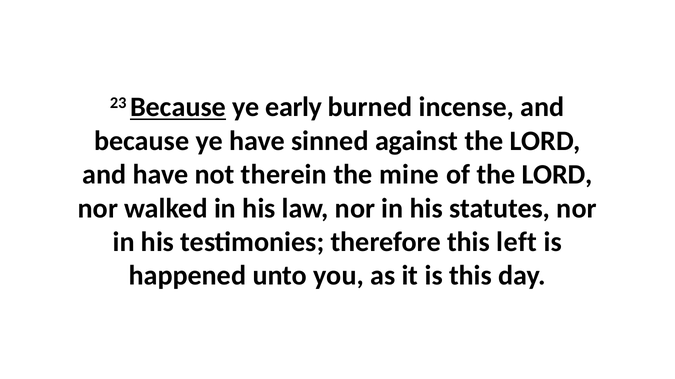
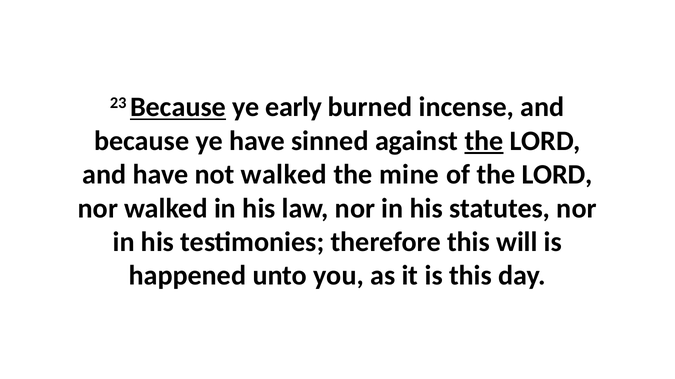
the underline: none -> present (484, 141)
not therein: therein -> walked (284, 175)
left: left -> will (517, 242)
